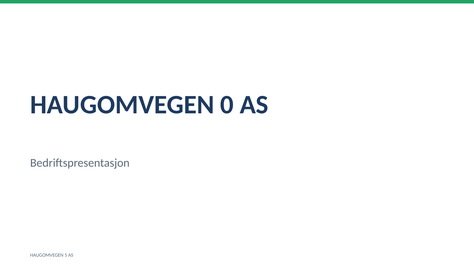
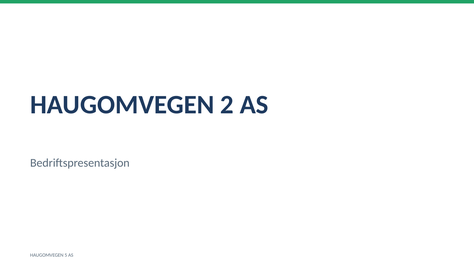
0: 0 -> 2 (227, 105)
